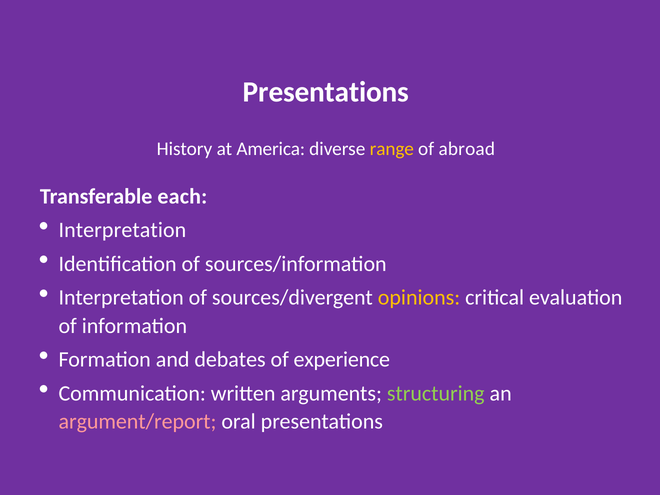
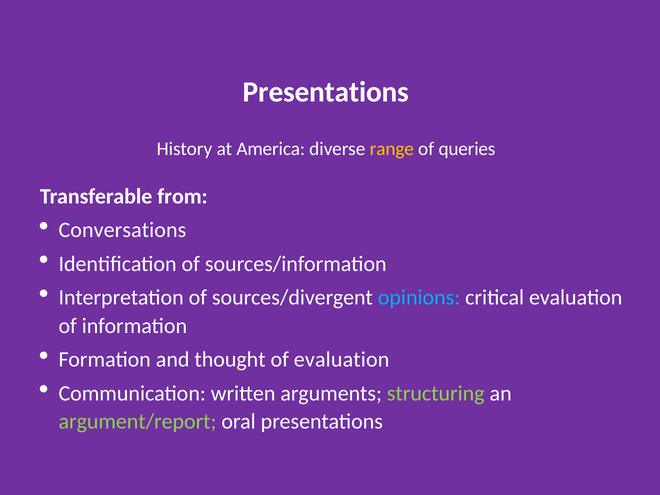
abroad: abroad -> queries (467, 149)
each: each -> from (183, 196)
Interpretation: Interpretation -> Conversations (122, 230)
opinions colour: yellow -> light blue (419, 298)
debates: debates -> thought (230, 360)
of experience: experience -> evaluation (342, 360)
argument/report colour: pink -> light green (137, 422)
